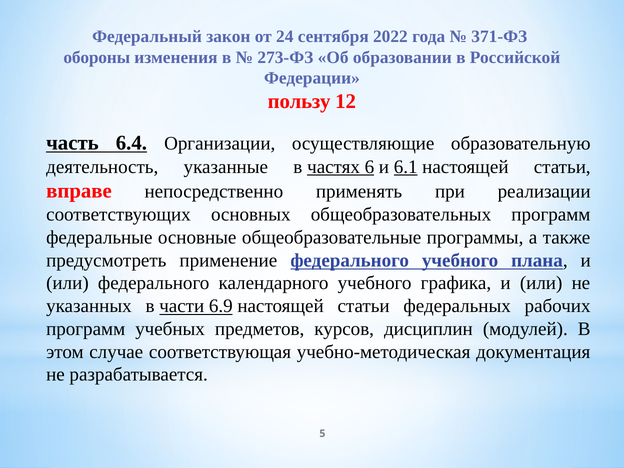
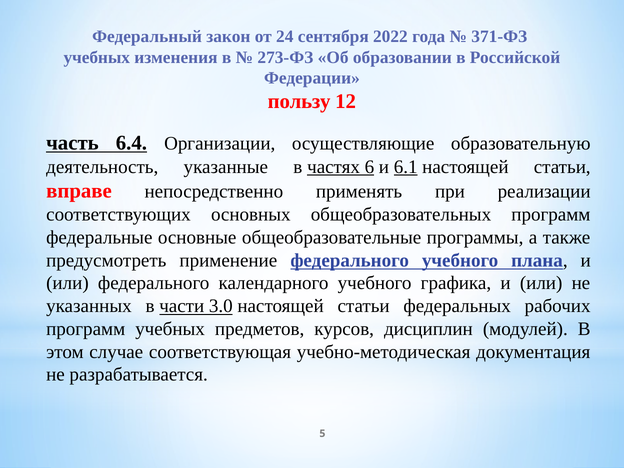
обороны: обороны -> учебных (97, 57)
6.9: 6.9 -> 3.0 (221, 306)
